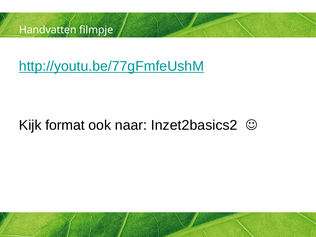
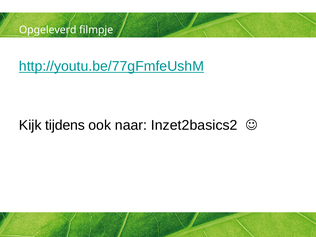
Handvatten: Handvatten -> Opgeleverd (48, 30)
format: format -> tijdens (65, 125)
